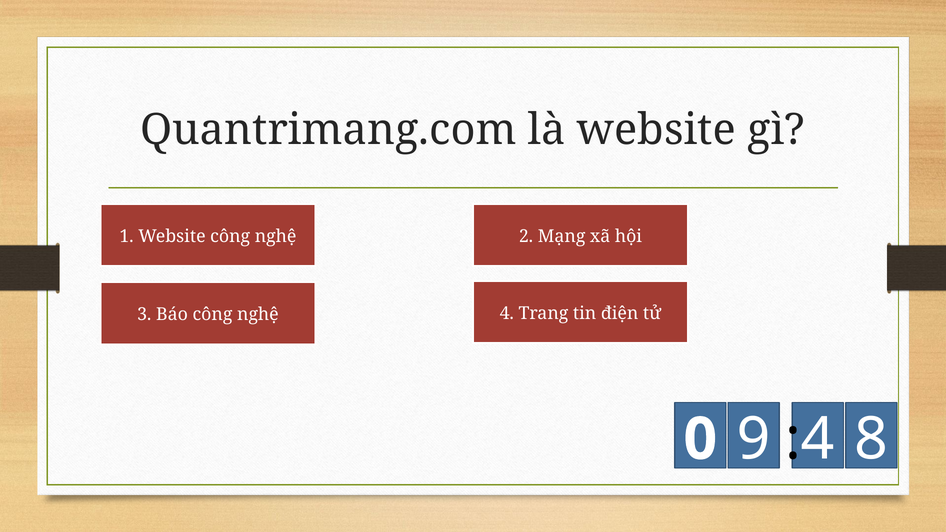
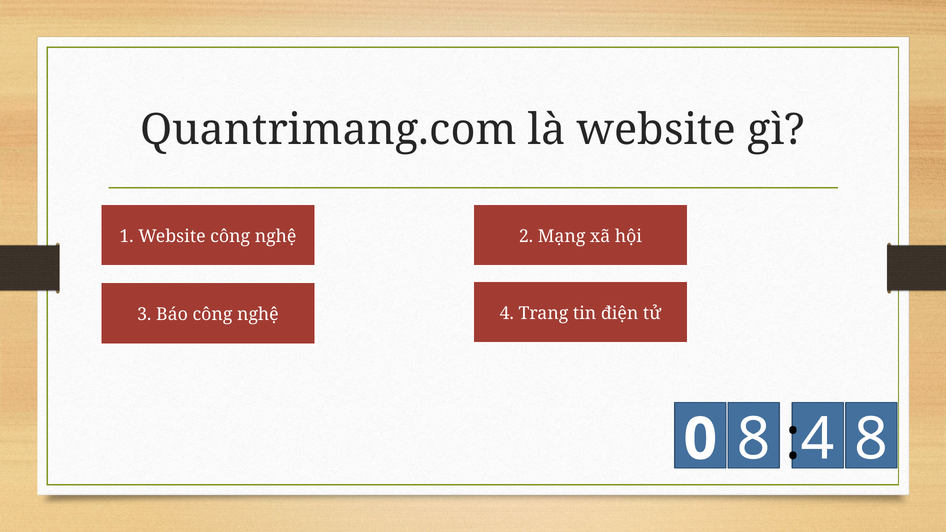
0 9: 9 -> 8 (754, 440)
